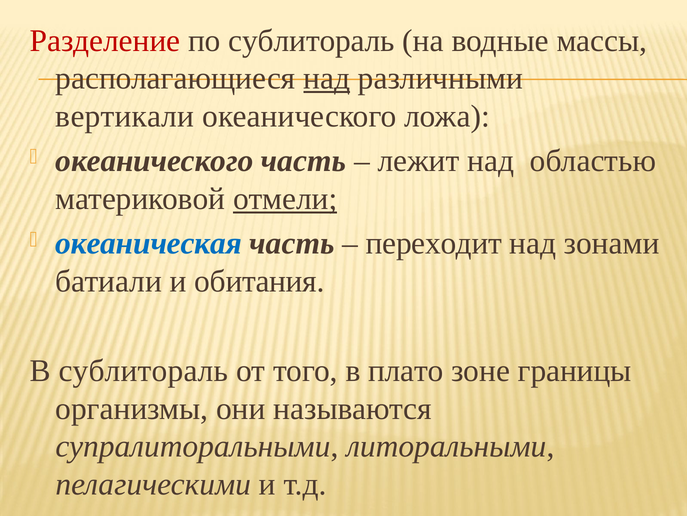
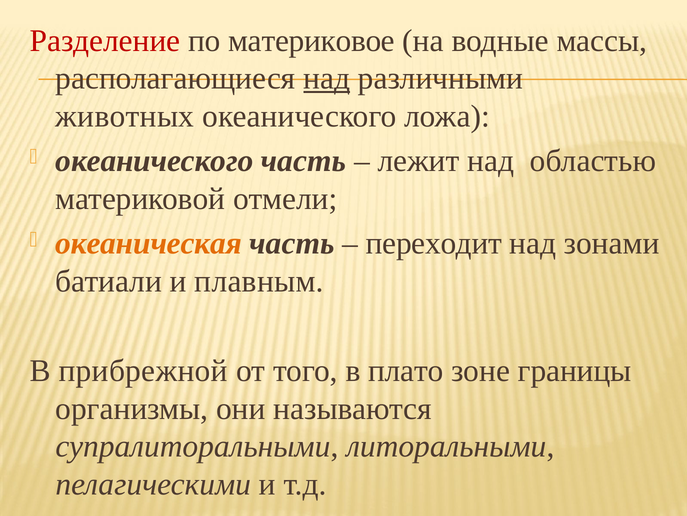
по сублитораль: сублитораль -> материковое (312, 41)
вертикали: вертикали -> животных (125, 116)
отмели underline: present -> none (285, 199)
океаническая colour: blue -> orange (149, 243)
обитания: обитания -> плавным (259, 281)
В сублитораль: сублитораль -> прибрежной (143, 370)
